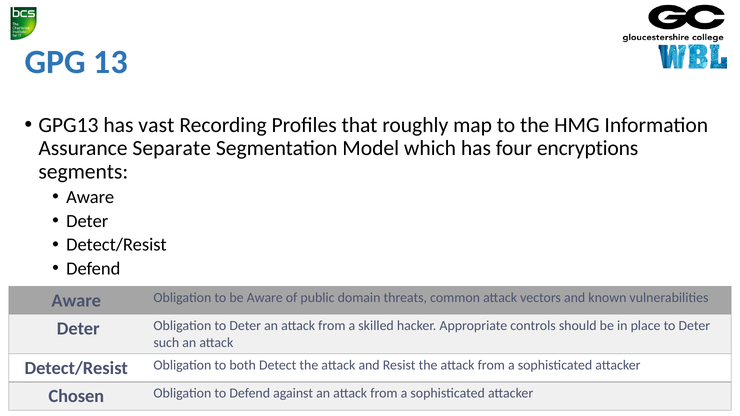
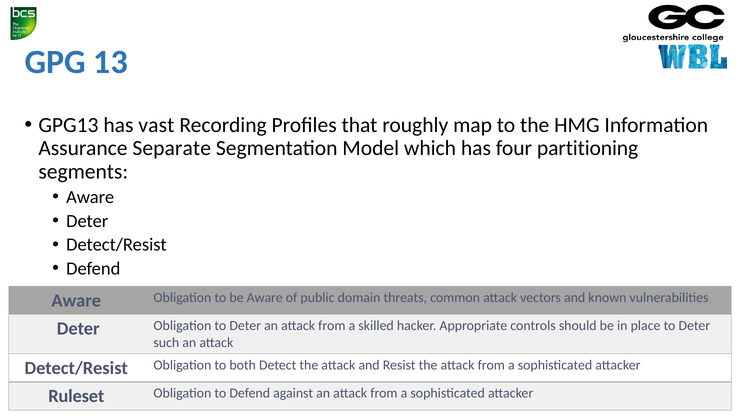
encryptions: encryptions -> partitioning (588, 148)
Chosen: Chosen -> Ruleset (76, 396)
